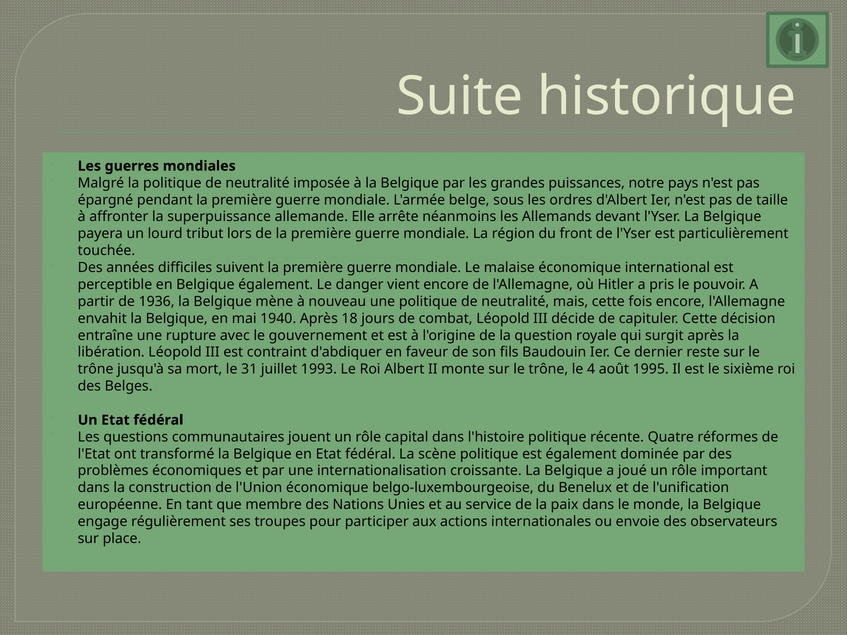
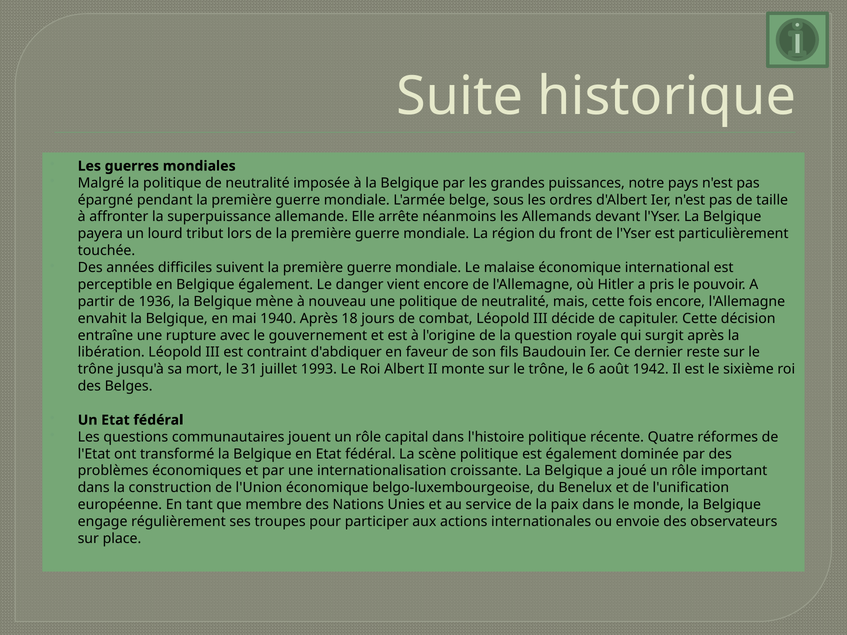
4: 4 -> 6 (591, 369)
1995: 1995 -> 1942 (651, 369)
